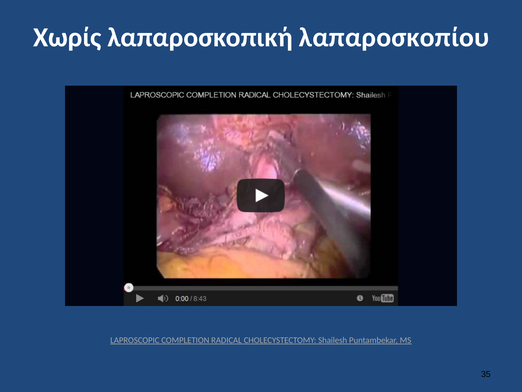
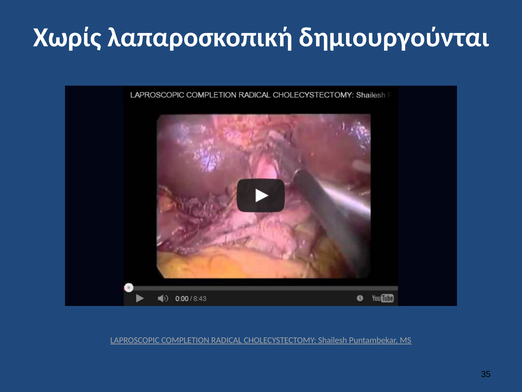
λαπαροσκοπίου: λαπαροσκοπίου -> δημιουργούνται (394, 37)
